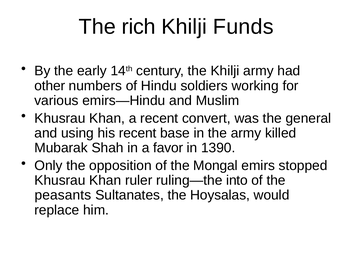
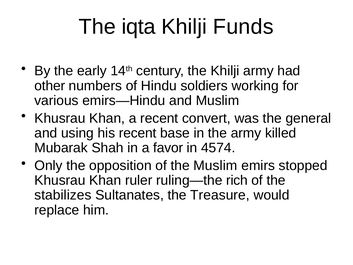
rich: rich -> iqta (139, 27)
1390: 1390 -> 4574 (218, 148)
the Mongal: Mongal -> Muslim (215, 165)
into: into -> rich (237, 180)
peasants: peasants -> stabilizes (63, 195)
Hoysalas: Hoysalas -> Treasure (220, 195)
